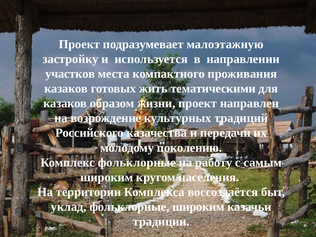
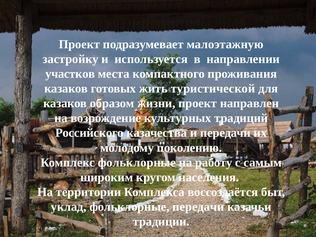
тематическими: тематическими -> туристической (213, 89)
фольклорные широким: широким -> передачи (198, 207)
